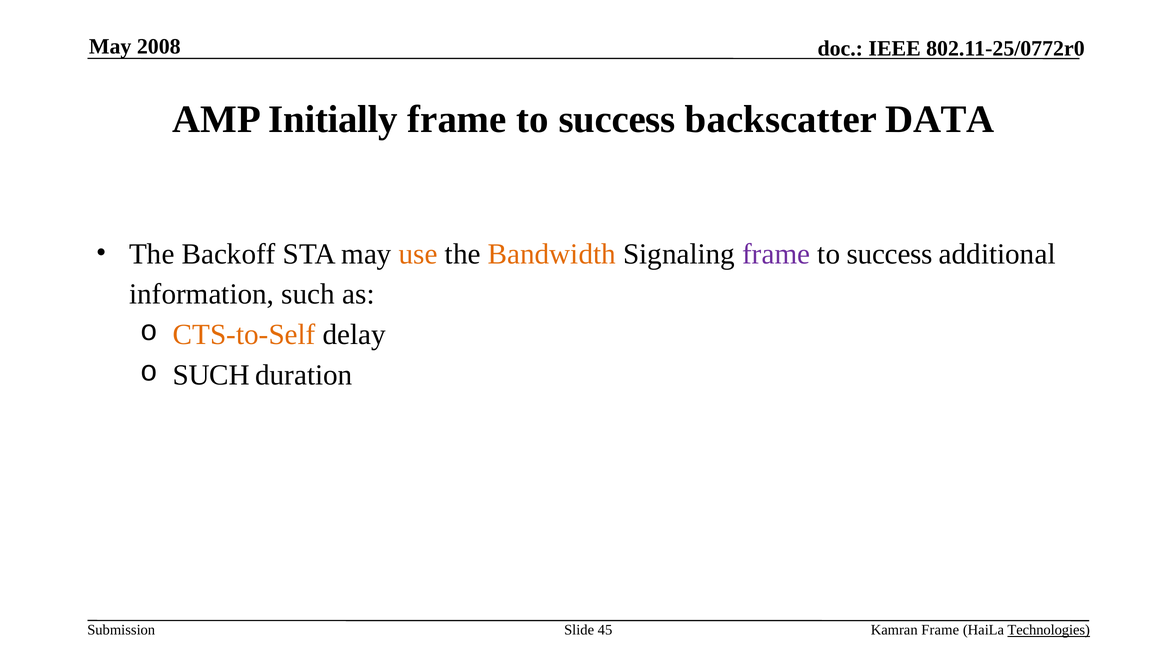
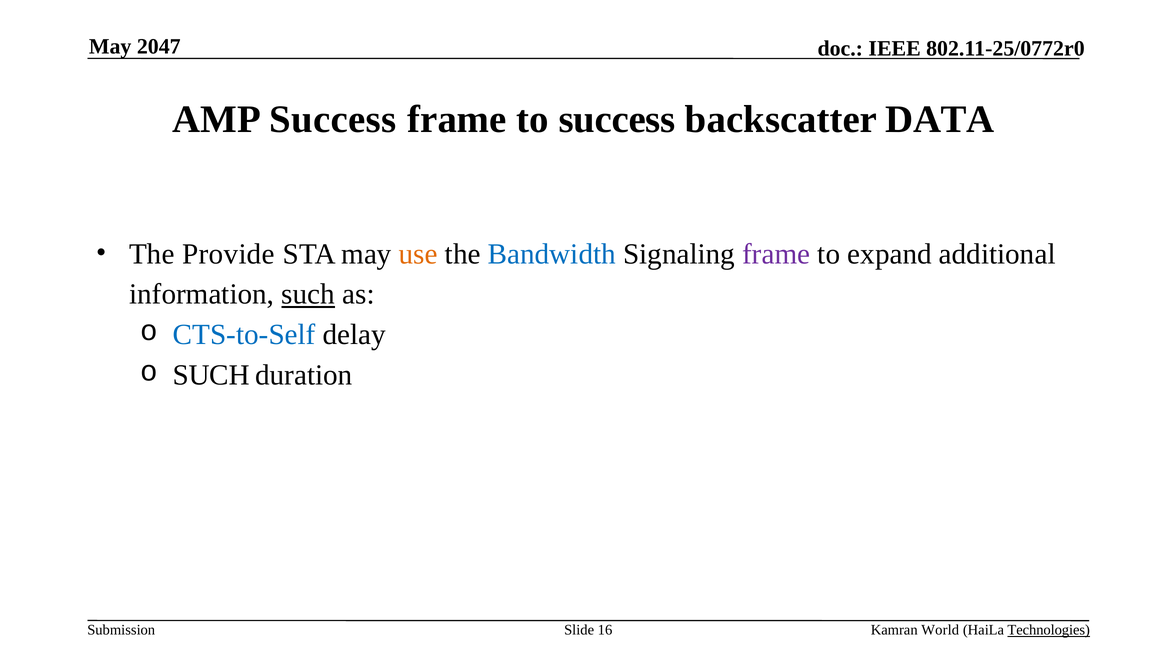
2008: 2008 -> 2047 (159, 46)
AMP Initially: Initially -> Success (333, 119)
Backoff: Backoff -> Provide (228, 254)
Bandwidth colour: orange -> blue (552, 254)
success: success -> expand (890, 254)
such underline: none -> present (308, 294)
CTS-to-Self colour: orange -> blue (244, 334)
45: 45 -> 16 (605, 630)
Kamran Frame: Frame -> World (940, 630)
